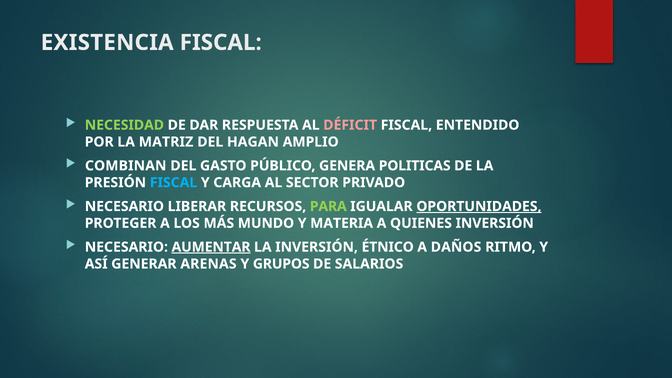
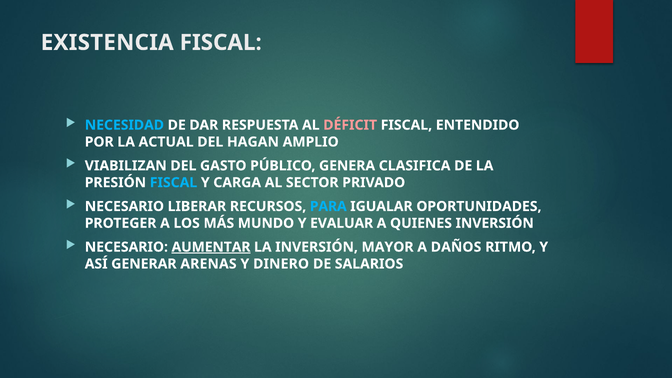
NECESIDAD colour: light green -> light blue (124, 125)
MATRIZ: MATRIZ -> ACTUAL (166, 142)
COMBINAN: COMBINAN -> VIABILIZAN (126, 166)
POLITICAS: POLITICAS -> CLASIFICA (415, 166)
PARA colour: light green -> light blue (328, 206)
OPORTUNIDADES underline: present -> none (479, 206)
MATERIA: MATERIA -> EVALUAR (342, 223)
ÉTNICO: ÉTNICO -> MAYOR (388, 247)
GRUPOS: GRUPOS -> DINERO (281, 264)
